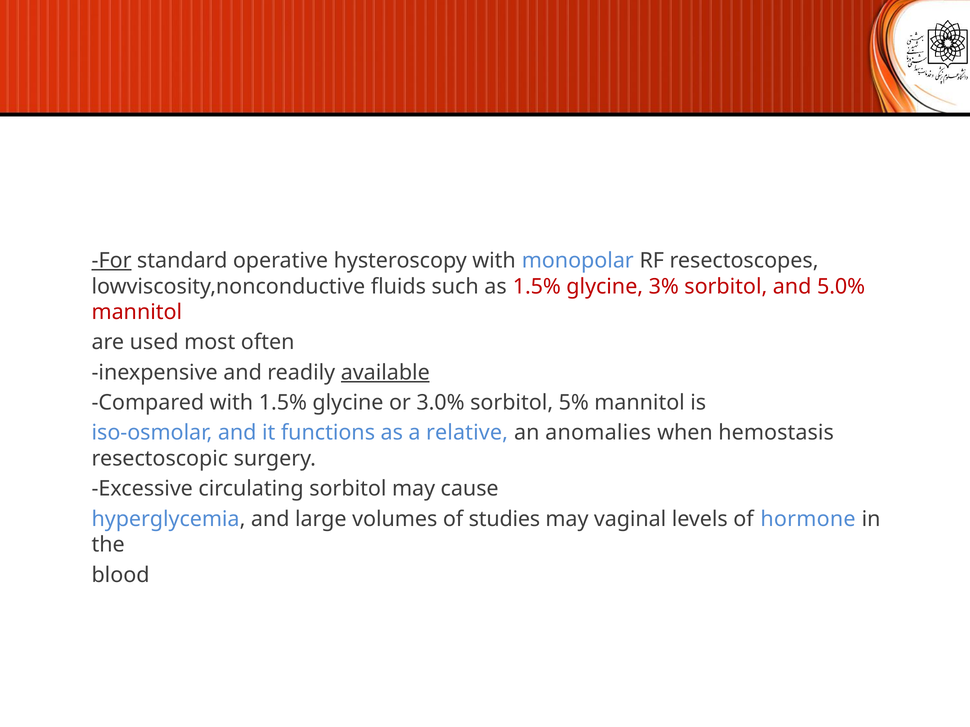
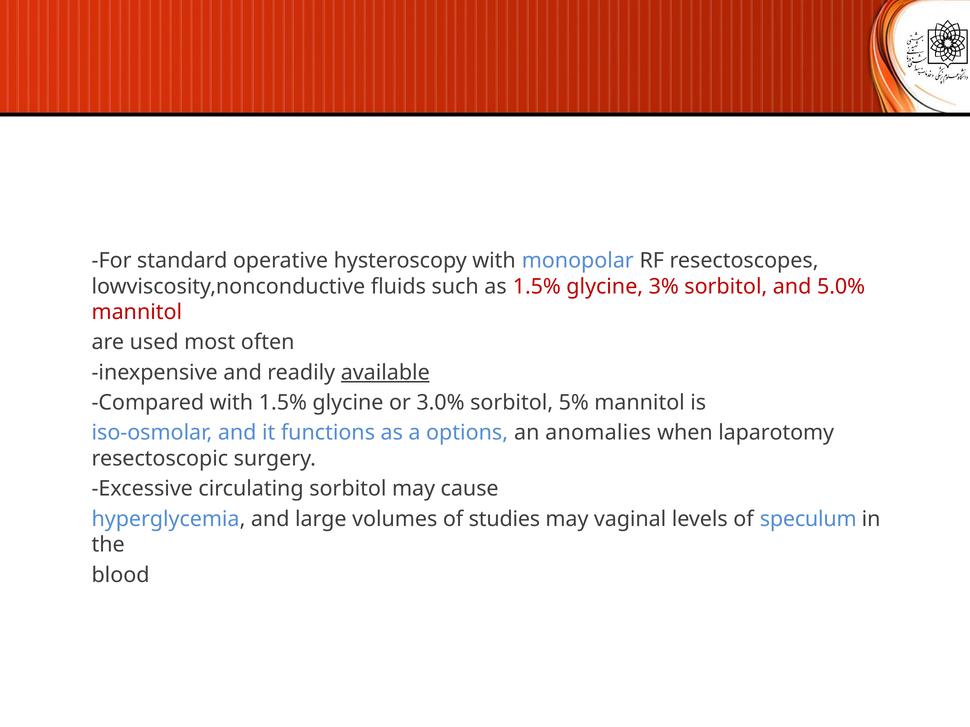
For underline: present -> none (112, 261)
relative: relative -> options (467, 433)
hemostasis: hemostasis -> laparotomy (776, 433)
hormone: hormone -> speculum (808, 519)
